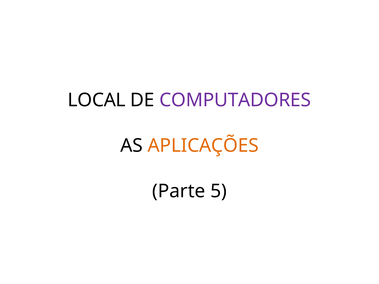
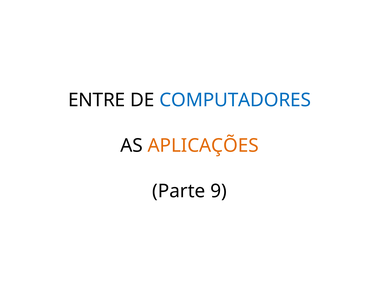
LOCAL: LOCAL -> ENTRE (97, 100)
COMPUTADORES colour: purple -> blue (235, 100)
5: 5 -> 9 (219, 191)
